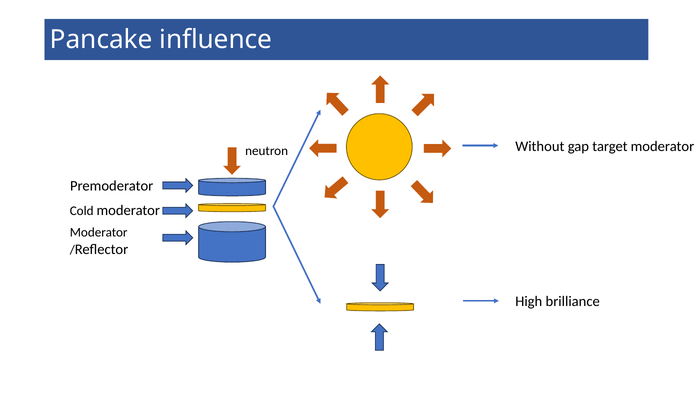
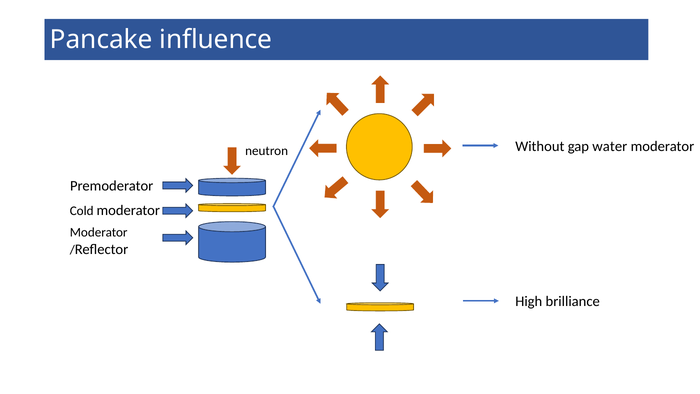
target: target -> water (610, 146)
